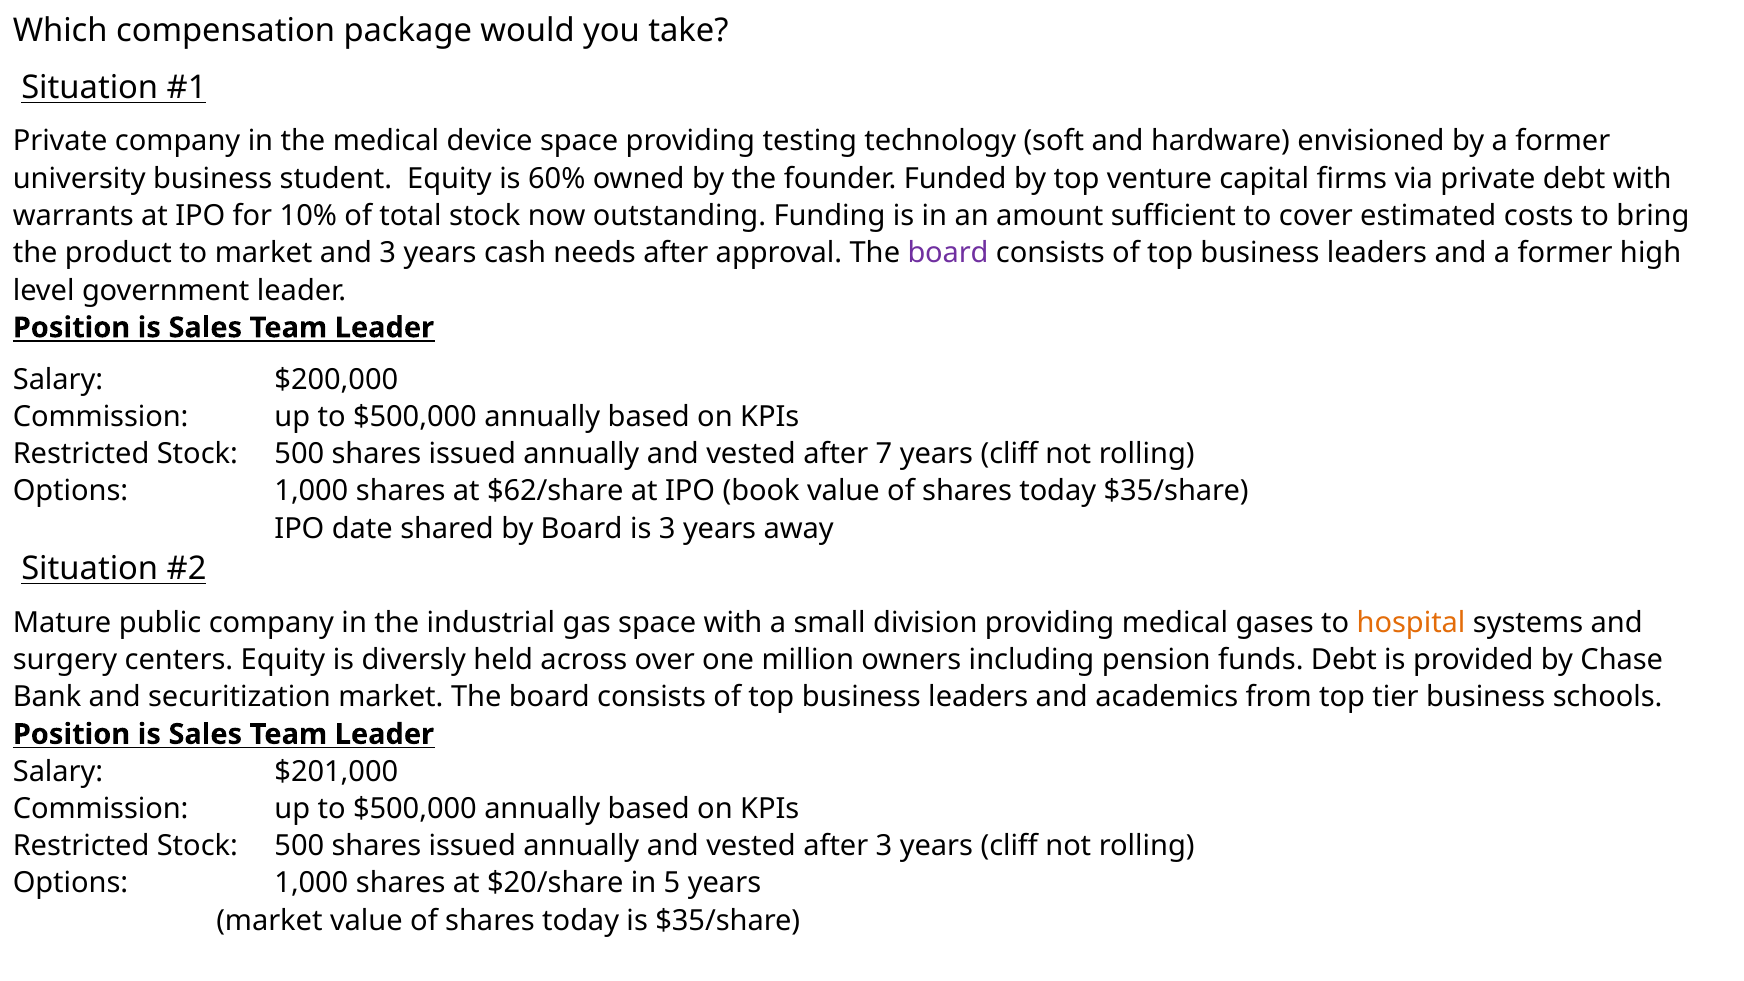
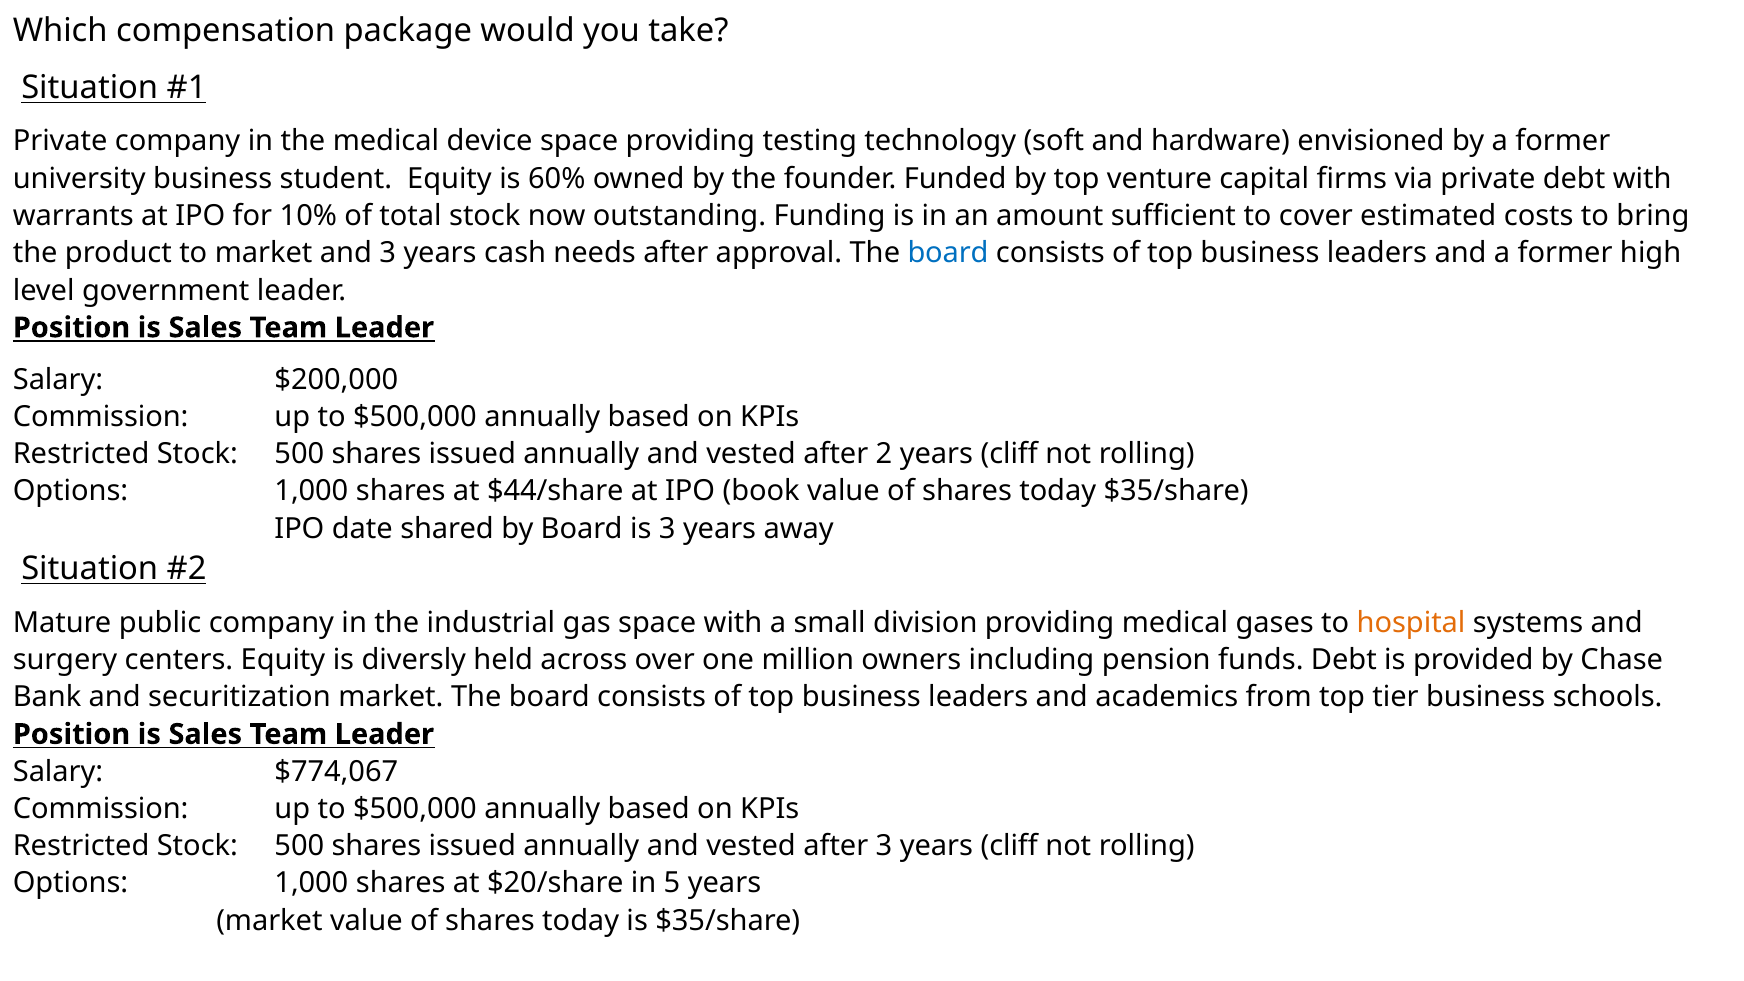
board colour: purple -> blue (948, 253)
7: 7 -> 2 (884, 454)
$62/share: $62/share -> $44/share (555, 491)
$201,000: $201,000 -> $774,067 (336, 772)
